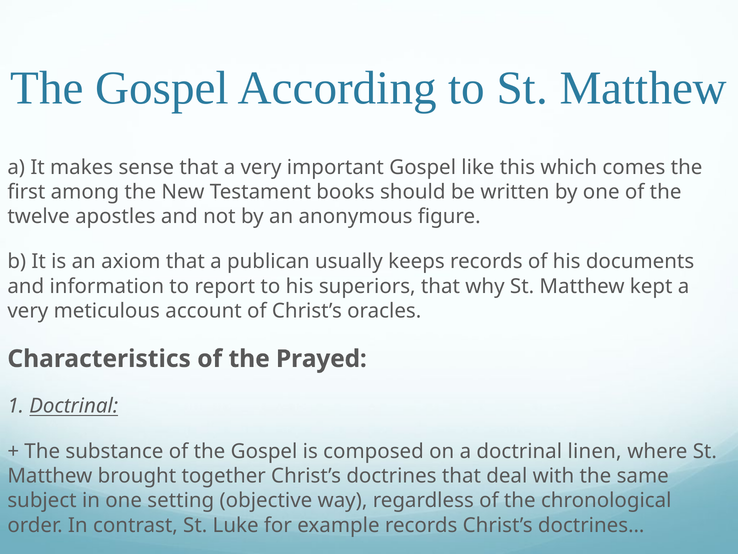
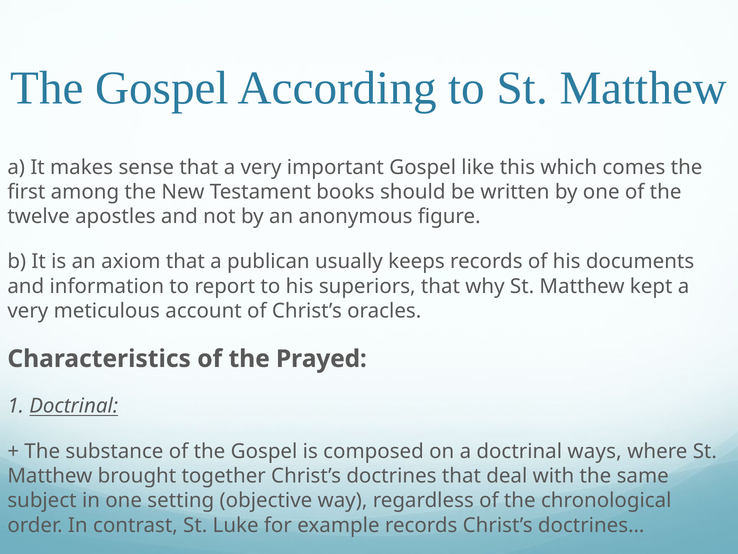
linen: linen -> ways (595, 451)
